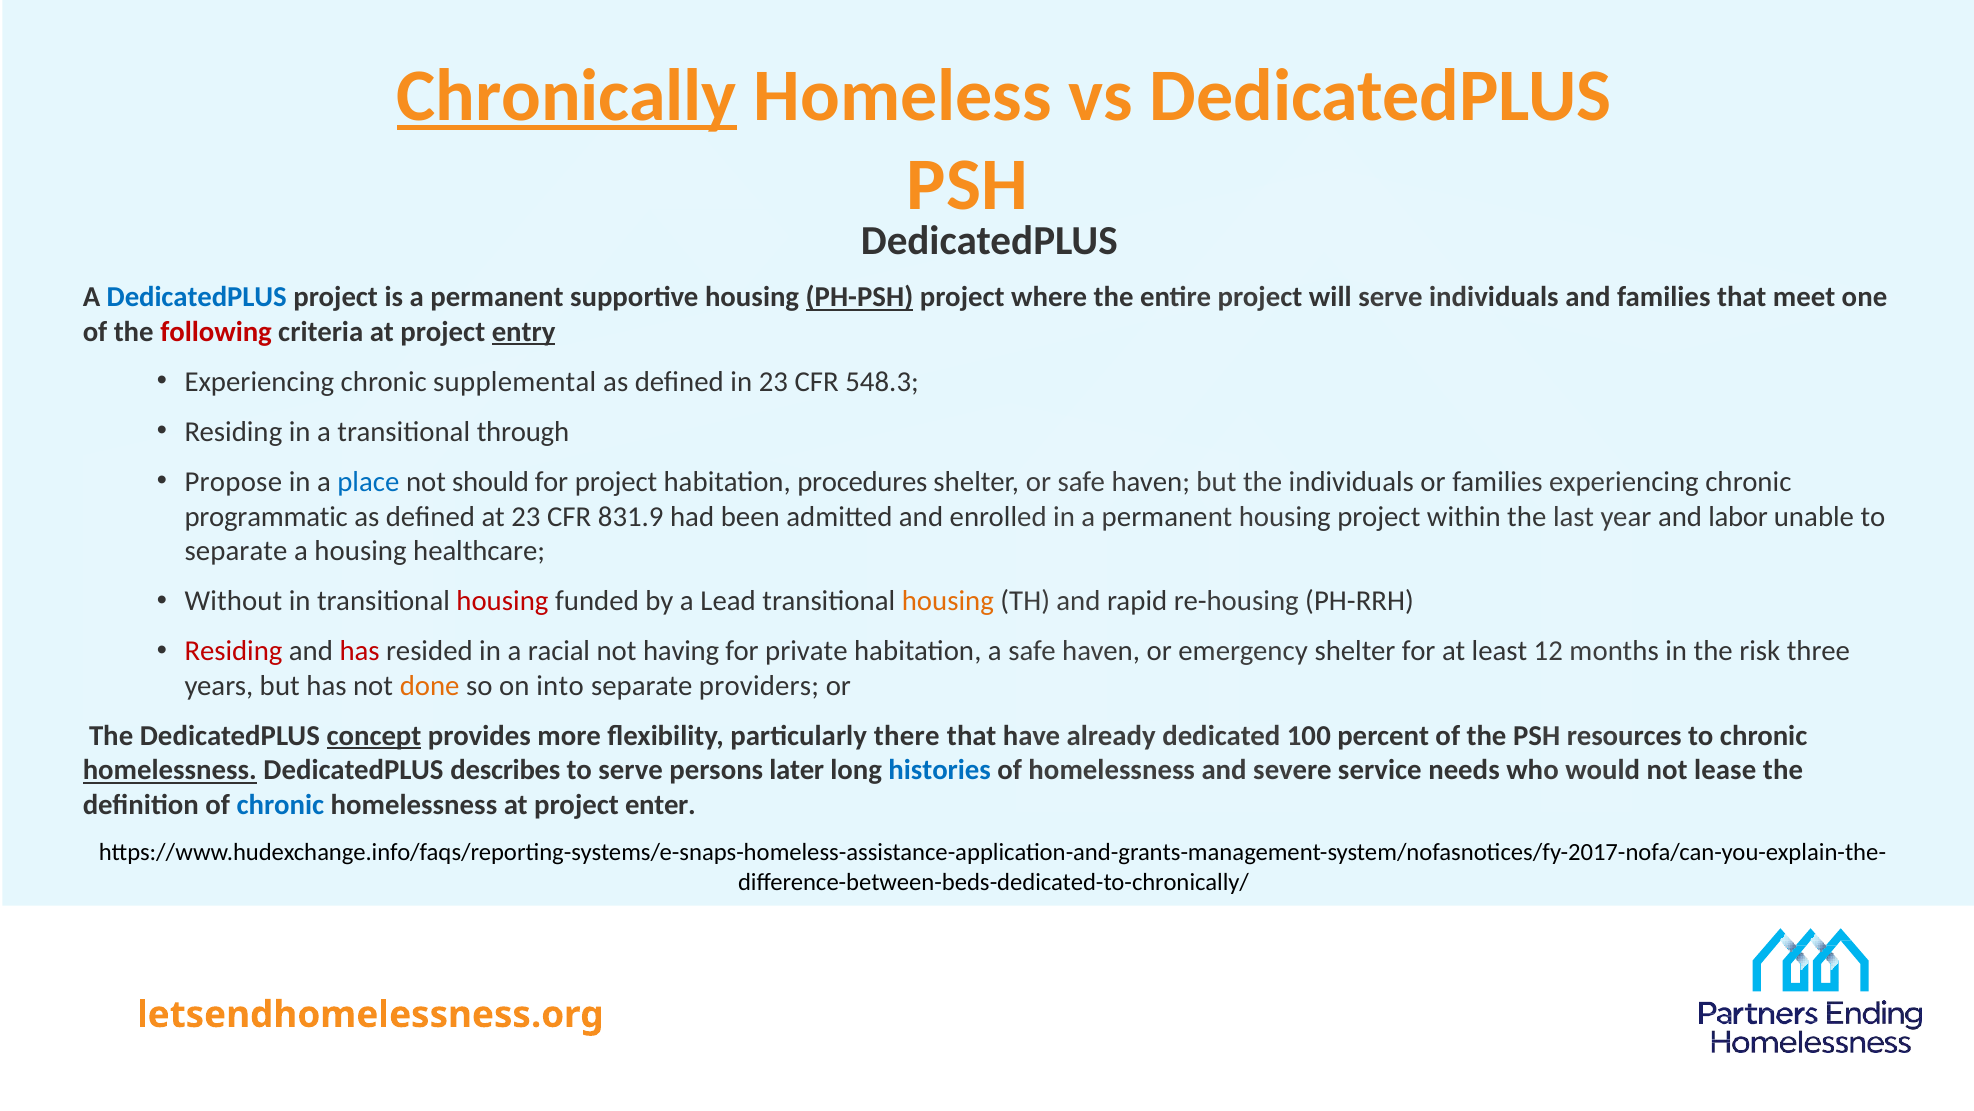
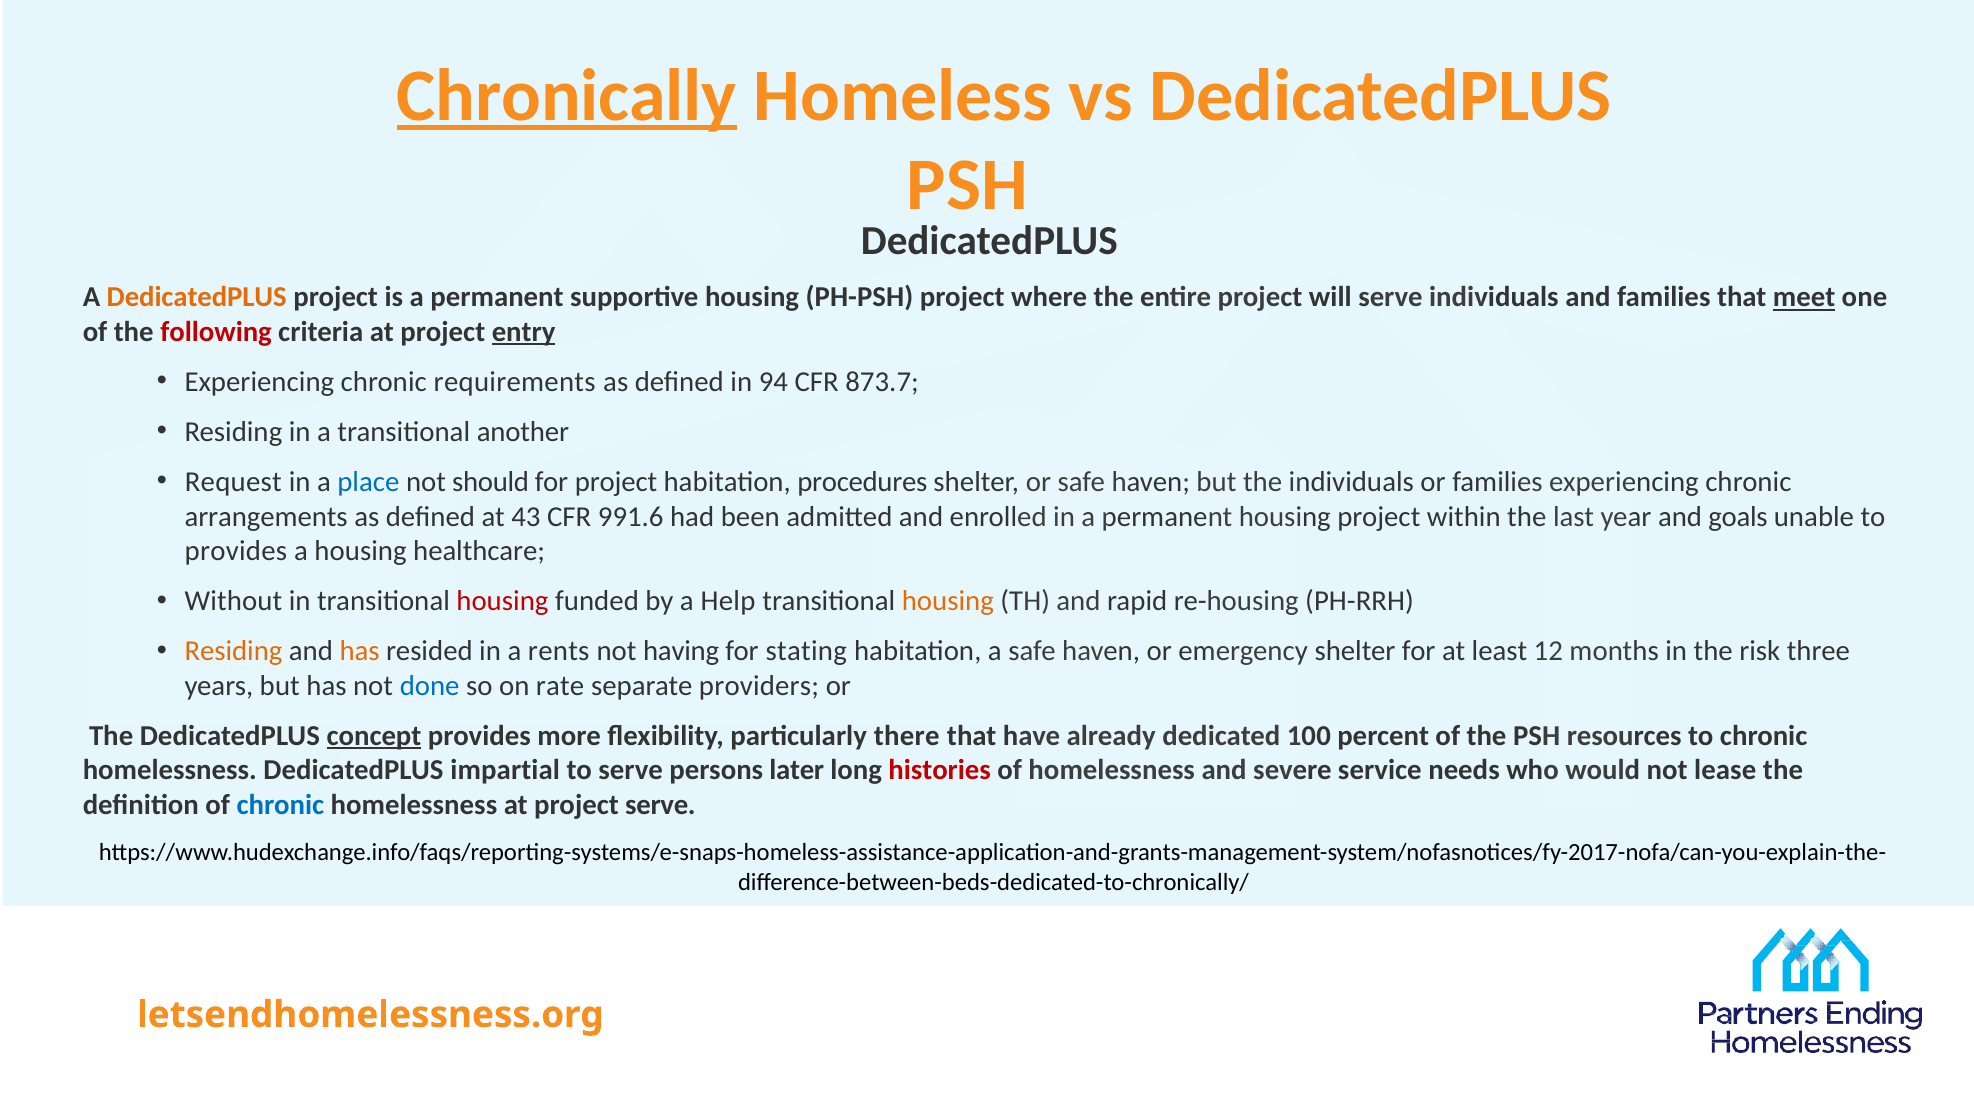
DedicatedPLUS colour: blue -> orange (197, 297)
PH-PSH underline: present -> none (859, 297)
meet underline: none -> present (1804, 297)
supplemental: supplemental -> requirements (515, 382)
in 23: 23 -> 94 (773, 382)
548.3: 548.3 -> 873.7 (882, 382)
through: through -> another (523, 432)
Propose: Propose -> Request (233, 482)
programmatic: programmatic -> arrangements (266, 516)
at 23: 23 -> 43 (526, 516)
831.9: 831.9 -> 991.6 (631, 516)
labor: labor -> goals (1738, 516)
separate: separate -> provides (236, 551)
Lead: Lead -> Help (728, 601)
Residing colour: red -> orange (233, 651)
has colour: red -> orange (360, 651)
racial: racial -> rents (559, 651)
private: private -> stating (806, 651)
done colour: orange -> blue (430, 685)
into: into -> rate (560, 685)
homelessness underline: present -> none (170, 770)
describes: describes -> impartial (505, 770)
histories colour: blue -> red (940, 770)
project enter: enter -> serve (660, 805)
